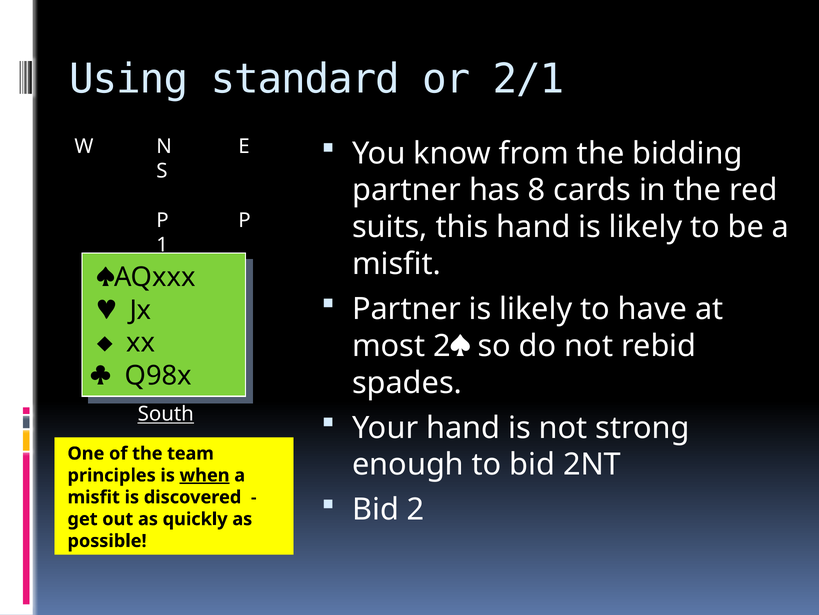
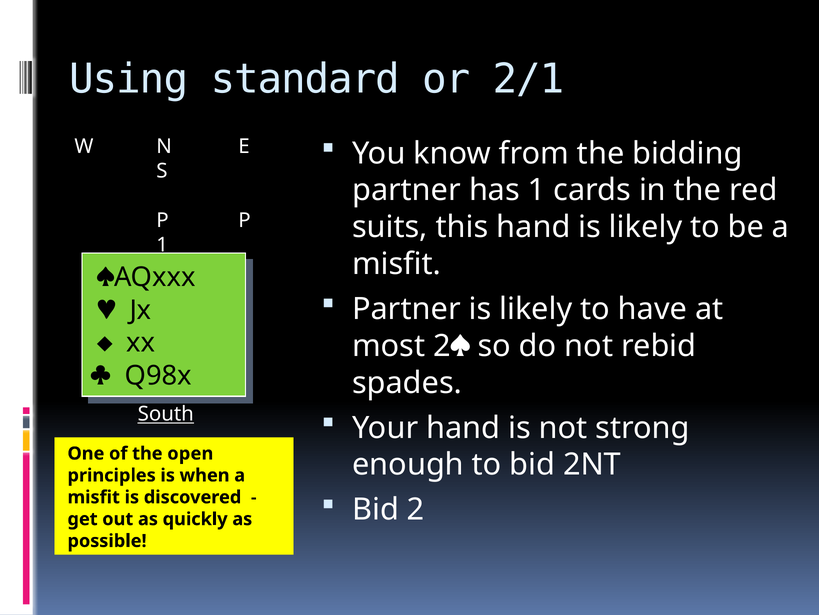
has 8: 8 -> 1 (537, 190)
team: team -> open (190, 453)
when underline: present -> none (205, 475)
